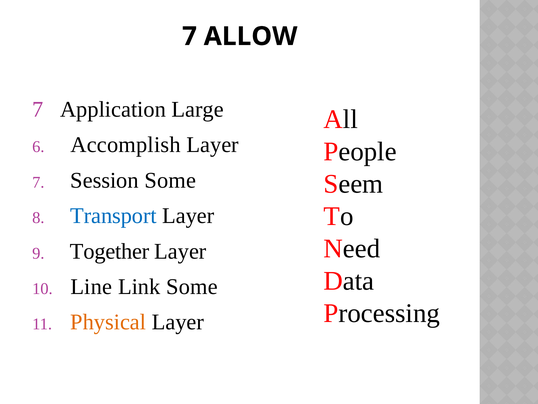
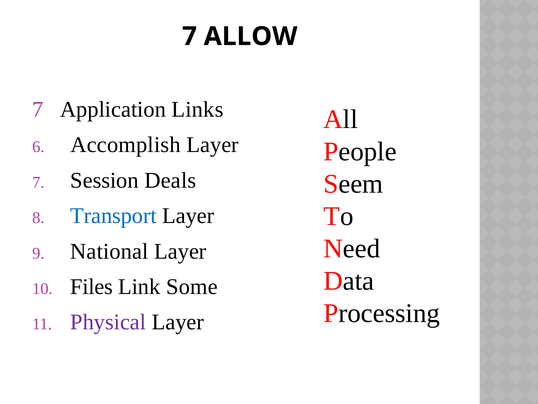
Large: Large -> Links (197, 109)
Session Some: Some -> Deals (170, 180)
Together: Together -> National (109, 251)
Line: Line -> Files (91, 286)
Physical colour: orange -> purple (108, 322)
